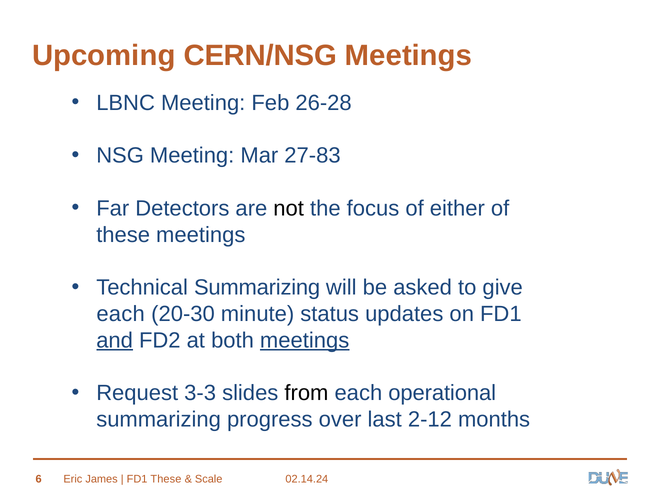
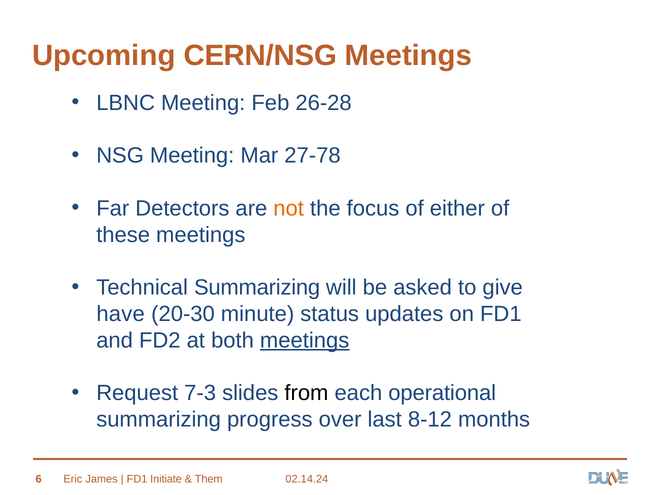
27-83: 27-83 -> 27-78 (312, 156)
not colour: black -> orange (289, 208)
each: each -> have (121, 314)
and underline: present -> none (115, 340)
3-3: 3-3 -> 7-3 (200, 393)
2-12: 2-12 -> 8-12 (430, 420)
FD1 These: These -> Initiate (166, 479)
Scale: Scale -> Them (209, 479)
